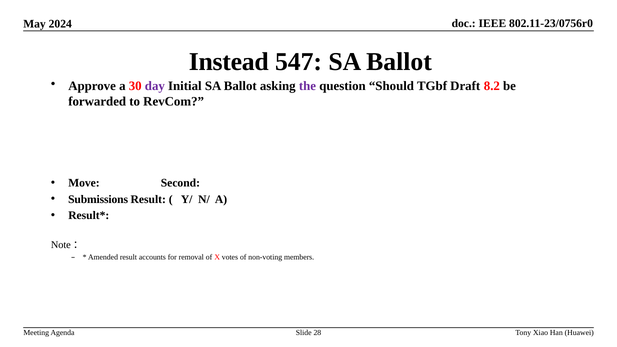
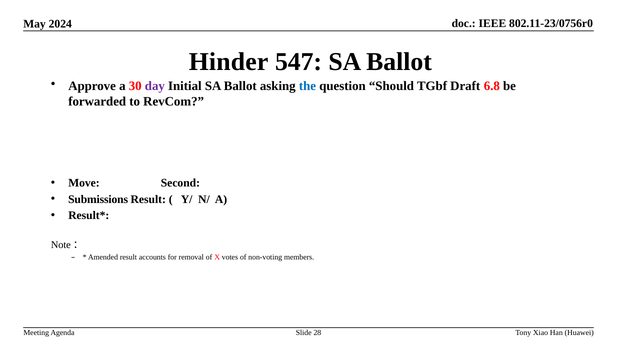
Instead: Instead -> Hinder (229, 62)
the colour: purple -> blue (308, 86)
8.2: 8.2 -> 6.8 (492, 86)
